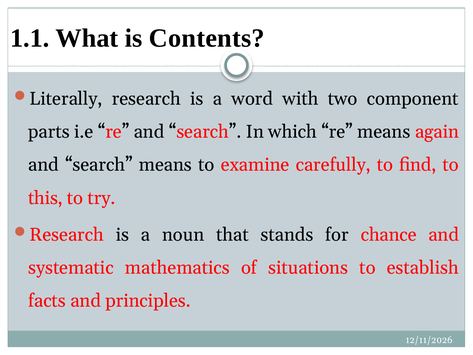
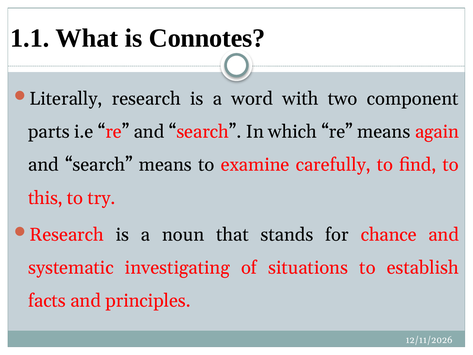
Contents: Contents -> Connotes (207, 38)
mathematics: mathematics -> investigating (177, 268)
